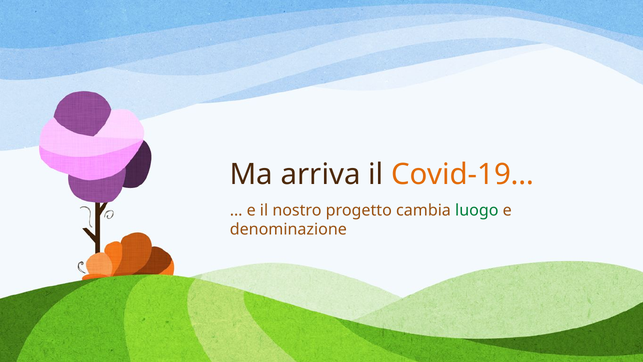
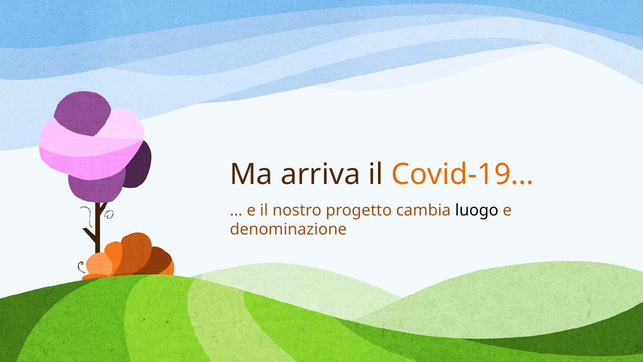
luogo colour: green -> black (477, 210)
